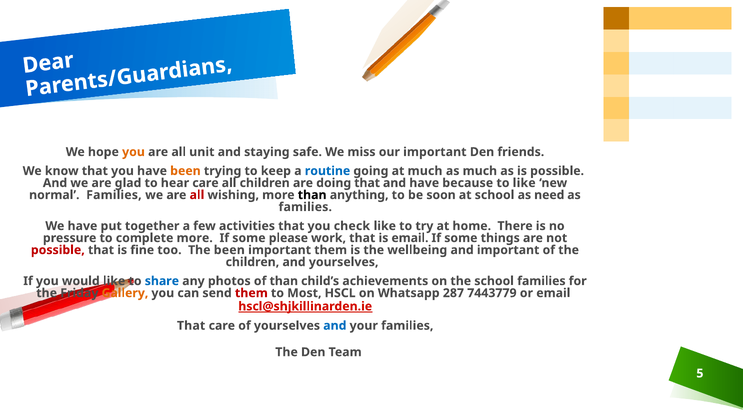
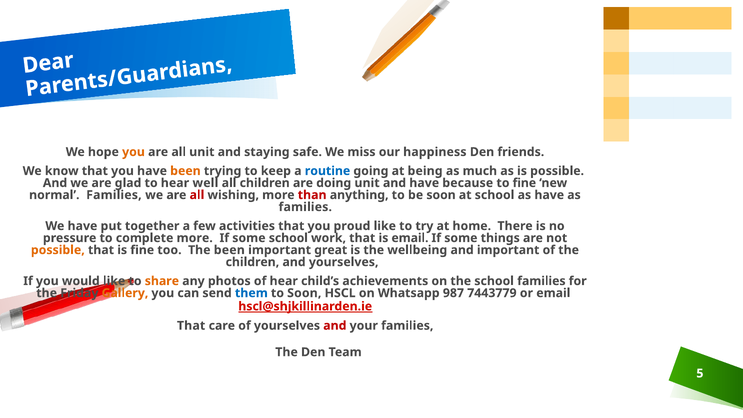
our important: important -> happiness (435, 152)
at much: much -> being (425, 171)
hear care: care -> well (205, 183)
doing that: that -> unit (367, 183)
to like: like -> fine (524, 183)
than colour: black -> red (312, 195)
as need: need -> have (549, 195)
check: check -> proud (352, 226)
some please: please -> school (288, 238)
possible colour: red -> orange (58, 250)
important them: them -> great (331, 250)
share colour: blue -> orange (162, 281)
of than: than -> hear (284, 281)
them colour: red -> blue (251, 293)
to Most: Most -> Soon (304, 293)
287: 287 -> 987 (453, 293)
and colour: blue -> red (335, 326)
